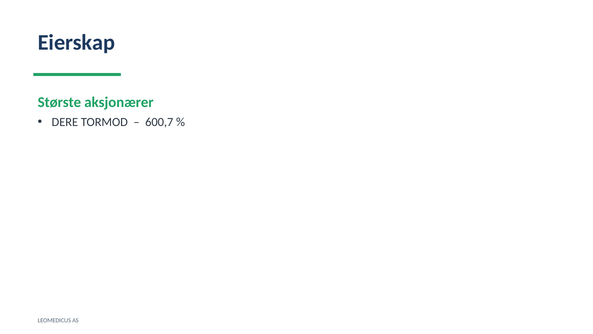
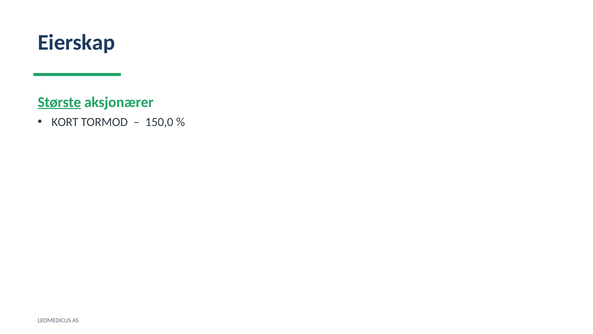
Største underline: none -> present (59, 102)
DERE: DERE -> KORT (65, 122)
600,7: 600,7 -> 150,0 (159, 122)
